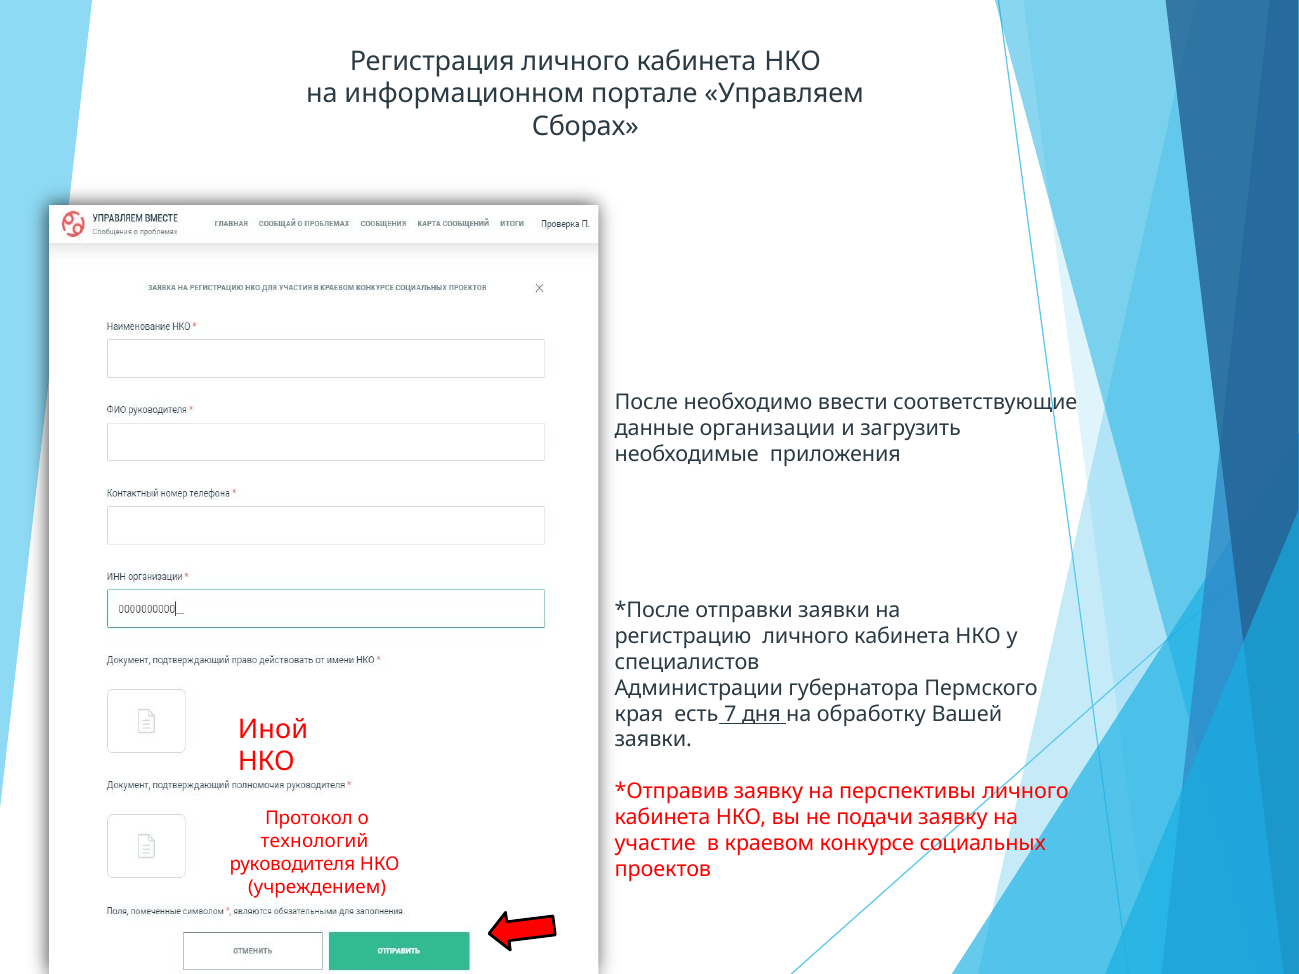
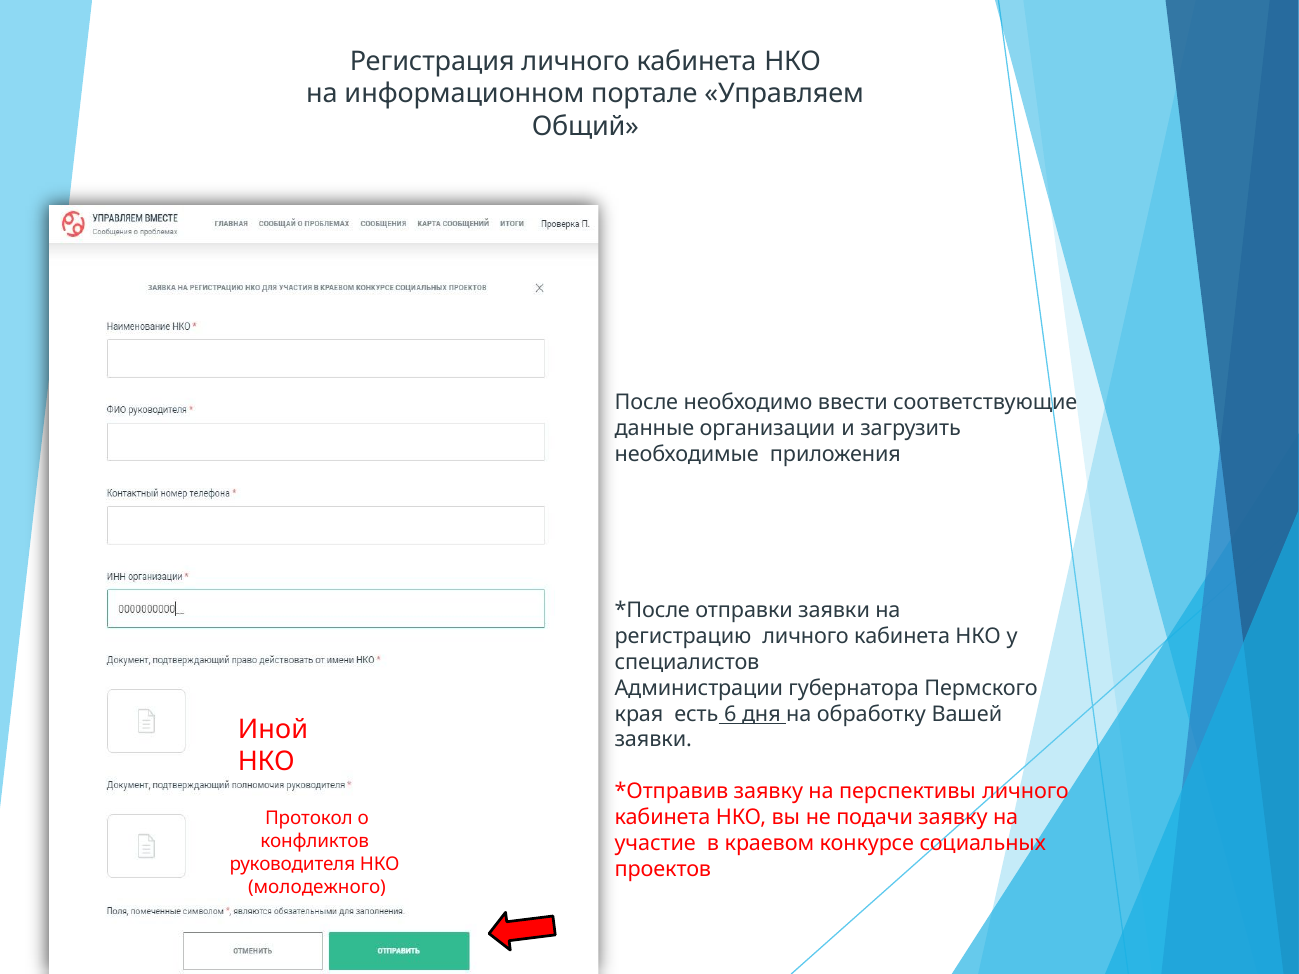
Сборах: Сборах -> Общий (585, 126)
7: 7 -> 6 (730, 714)
технологий: технологий -> конфликтов (315, 842)
учреждением: учреждением -> молодежного (317, 887)
